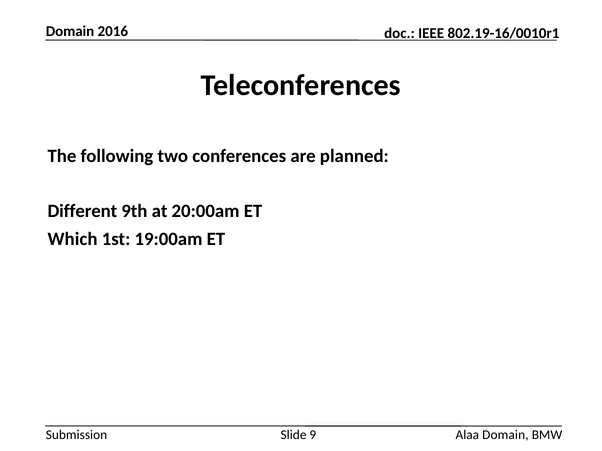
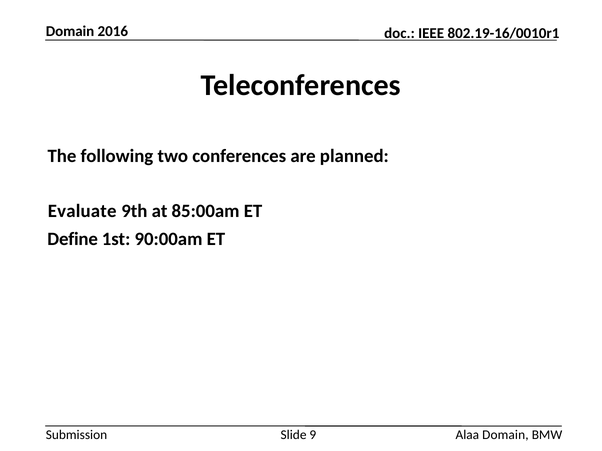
Different: Different -> Evaluate (82, 212)
20:00am: 20:00am -> 85:00am (206, 212)
Which: Which -> Define (73, 239)
19:00am: 19:00am -> 90:00am (168, 239)
